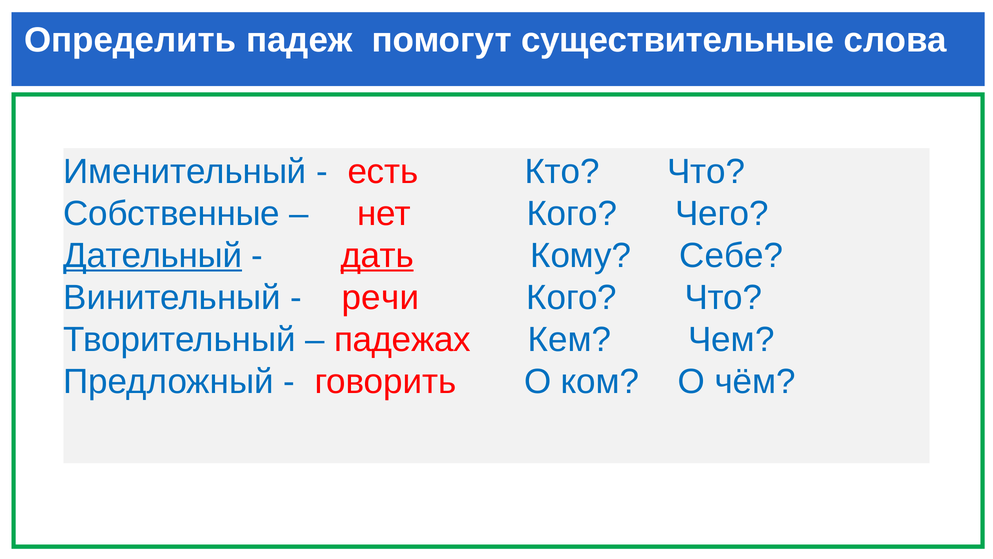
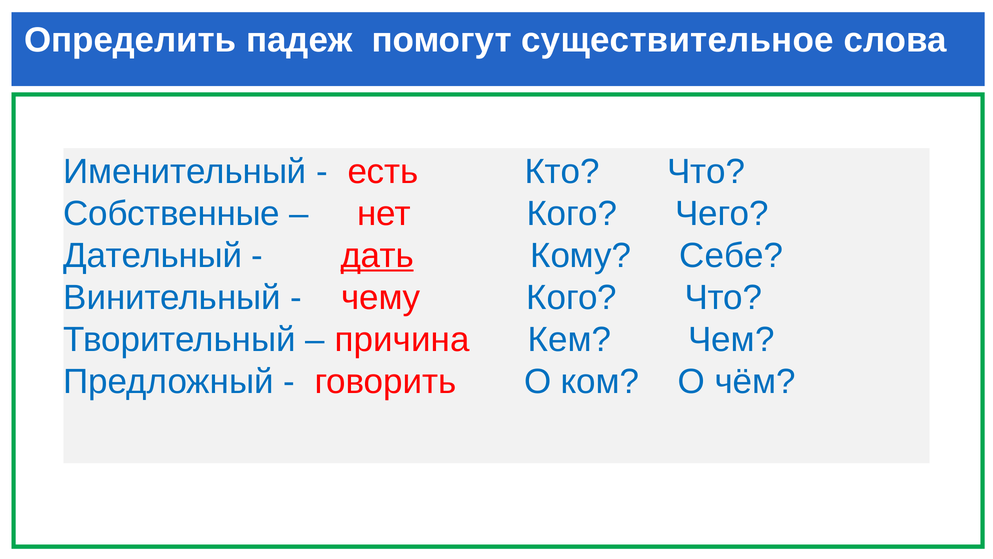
существительные: существительные -> существительное (678, 40)
Дательный underline: present -> none (153, 256)
речи: речи -> чему (381, 298)
падежах: падежах -> причина (402, 340)
